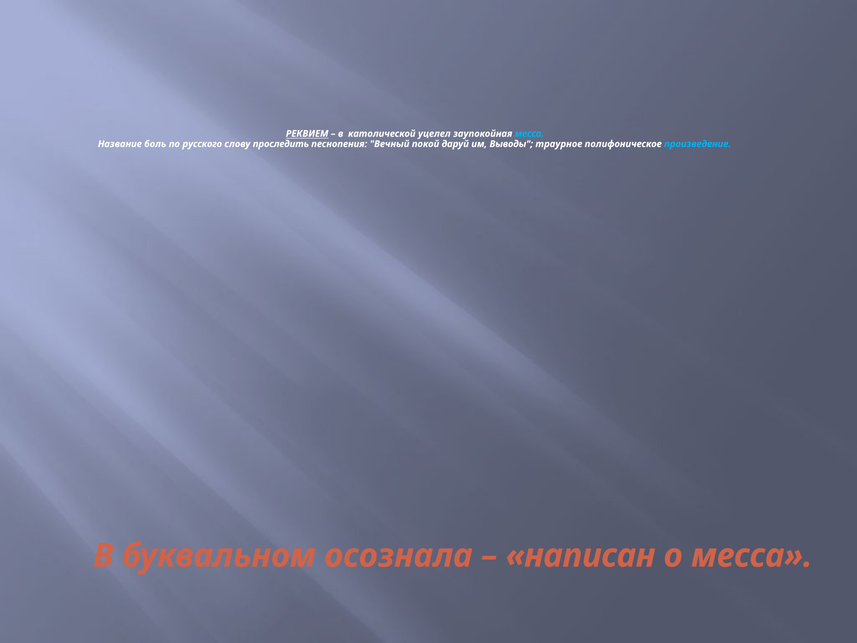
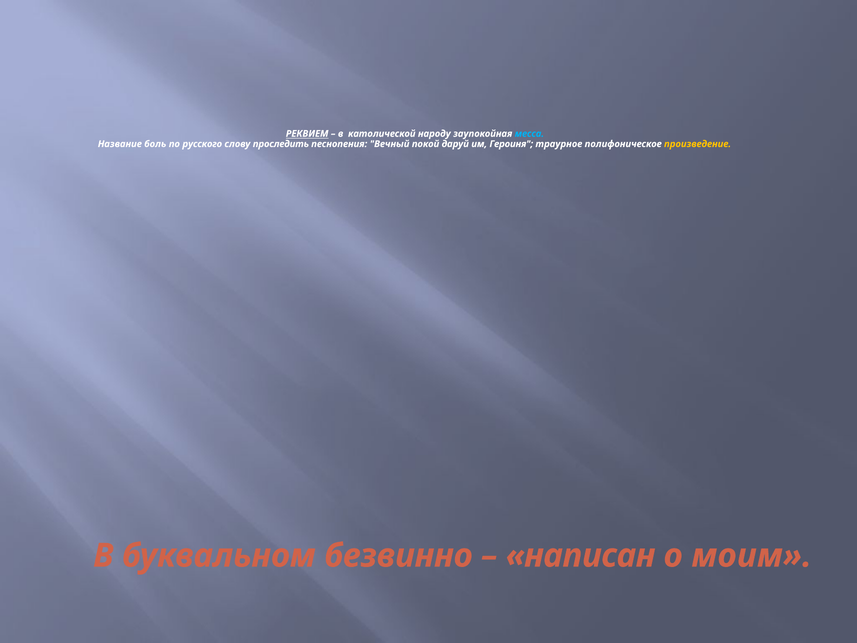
уцелел: уцелел -> народу (434, 134)
Выводы: Выводы -> Героиня (511, 144)
произведение colour: light blue -> yellow (698, 144)
осознала: осознала -> безвинно (398, 555)
о месса: месса -> моим (752, 555)
